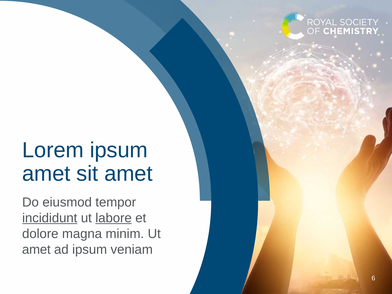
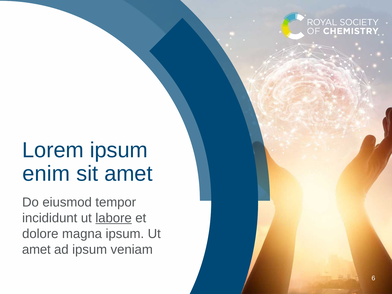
amet: amet -> enim (46, 174)
incididunt underline: present -> none (50, 218)
magna minim: minim -> ipsum (125, 234)
